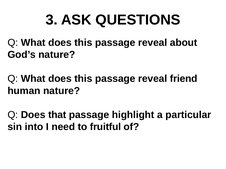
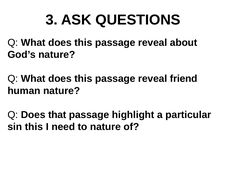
sin into: into -> this (34, 127)
to fruitful: fruitful -> nature (105, 127)
